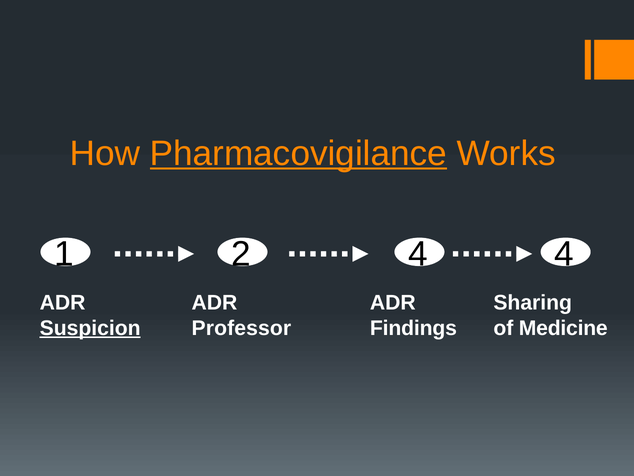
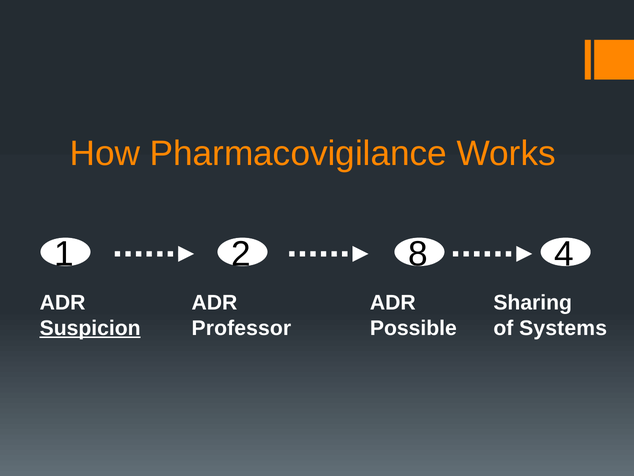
Pharmacovigilance underline: present -> none (298, 153)
2 4: 4 -> 8 (418, 254)
Findings: Findings -> Possible (413, 328)
Medicine: Medicine -> Systems (563, 328)
